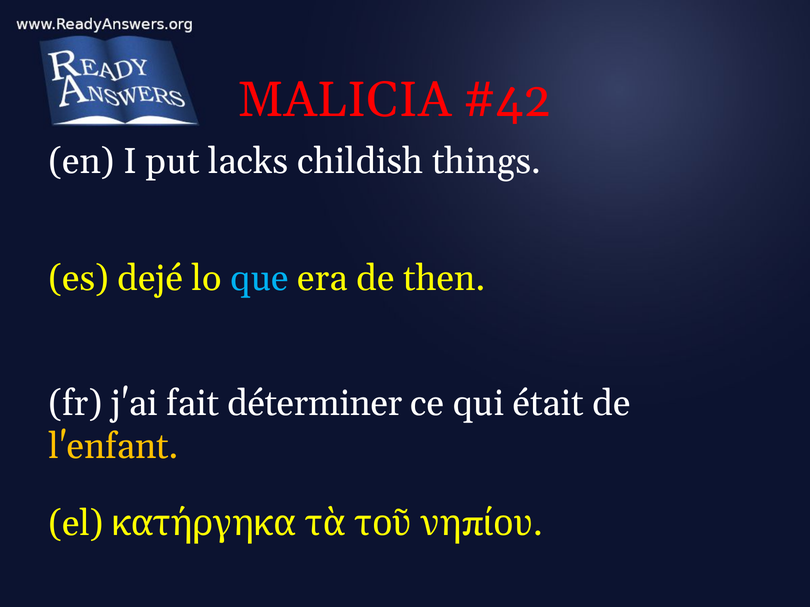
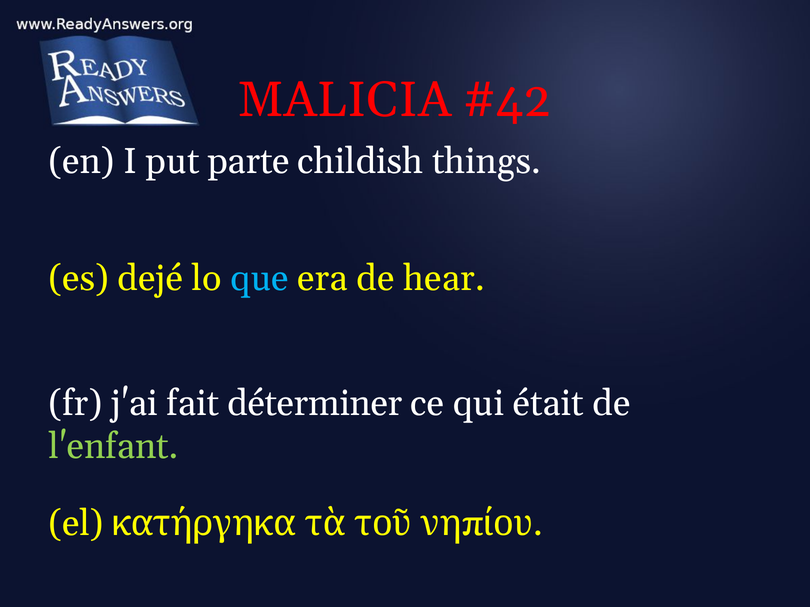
lacks: lacks -> parte (249, 161)
then: then -> hear (444, 279)
l'enfant colour: yellow -> light green (114, 447)
